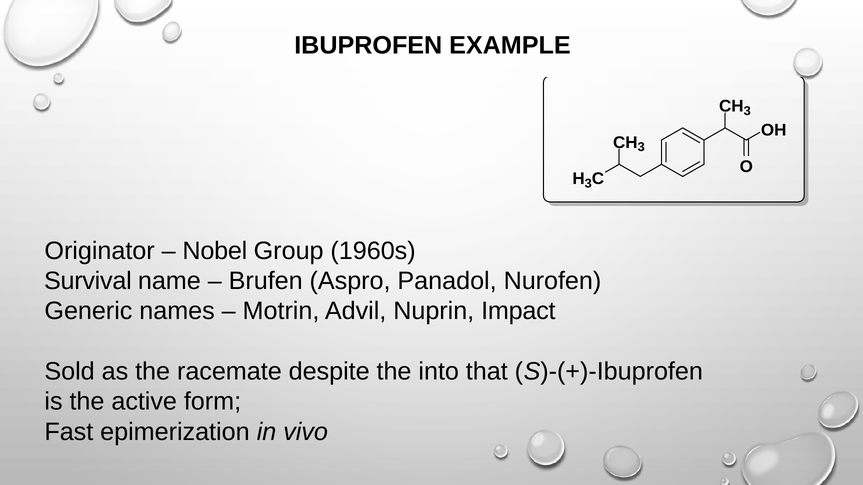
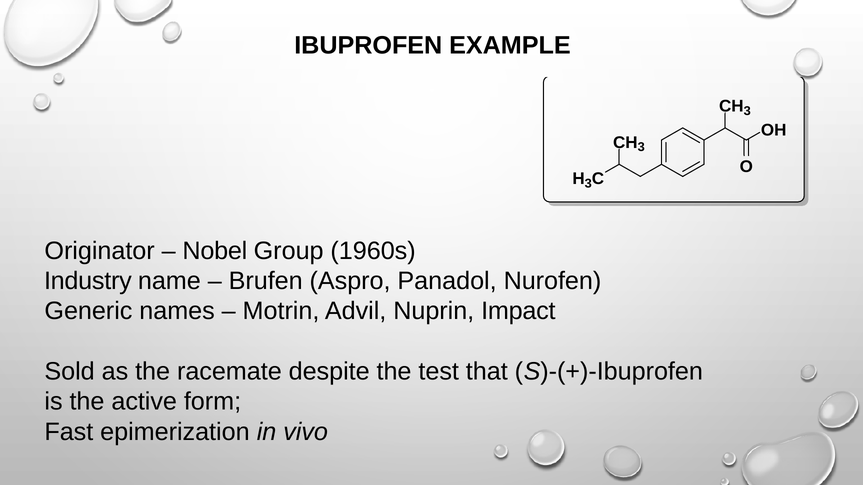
Survival: Survival -> Industry (88, 281)
into: into -> test (439, 372)
